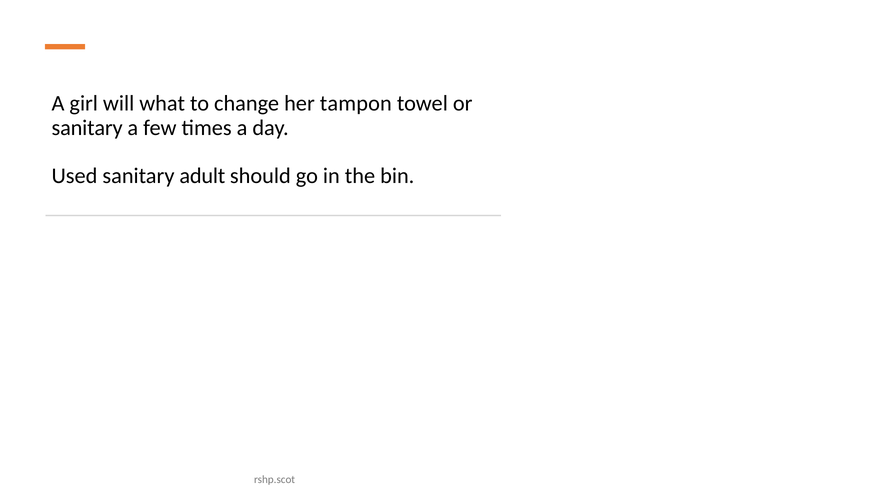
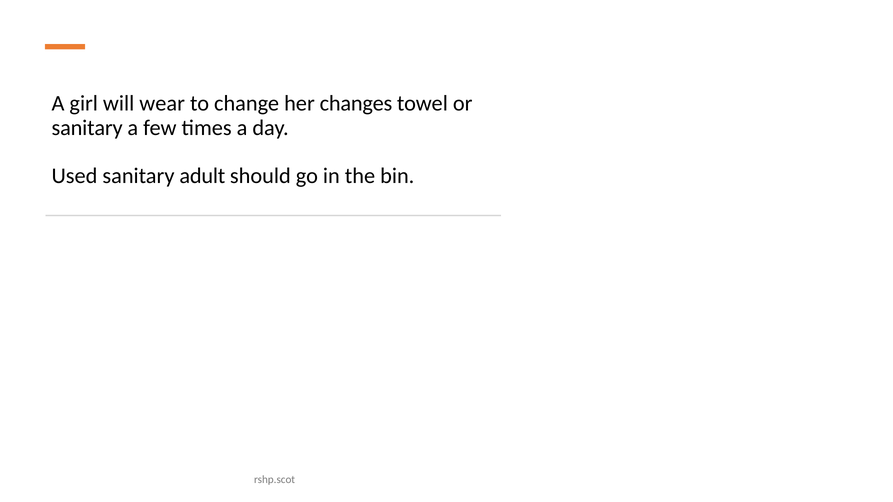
what: what -> wear (162, 104)
tampon: tampon -> changes (356, 104)
